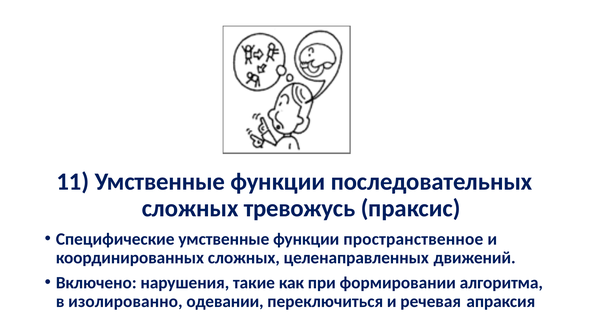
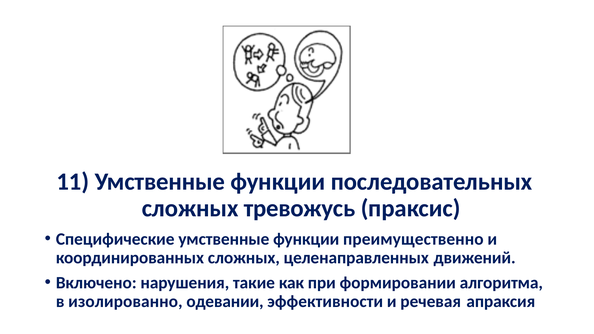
пространственное: пространственное -> преимущественно (413, 239)
переключиться: переключиться -> эффективности (325, 302)
